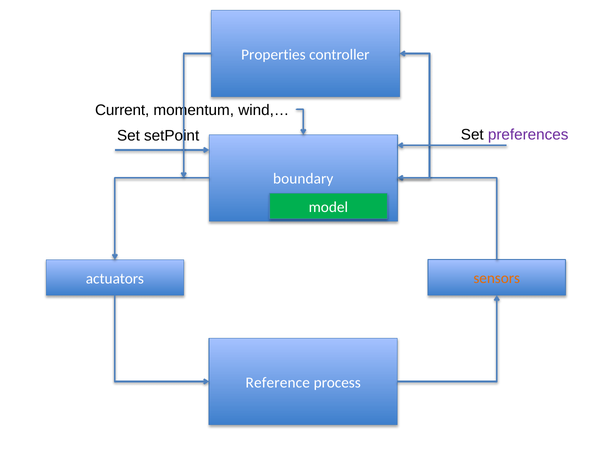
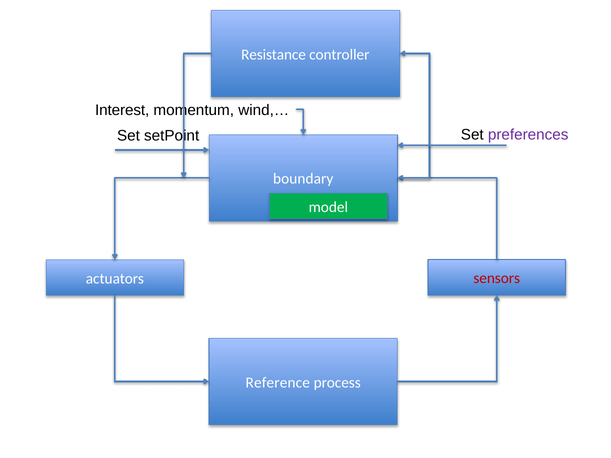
Properties: Properties -> Resistance (273, 55)
Current: Current -> Interest (122, 110)
sensors colour: orange -> red (497, 279)
